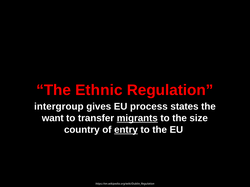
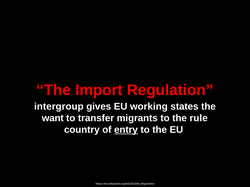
Ethnic: Ethnic -> Import (99, 90)
process: process -> working (149, 107)
migrants underline: present -> none (137, 118)
size: size -> rule (199, 118)
